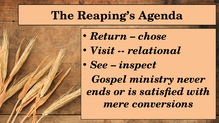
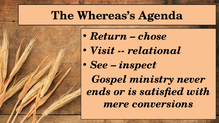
Reaping’s: Reaping’s -> Whereas’s (106, 16)
